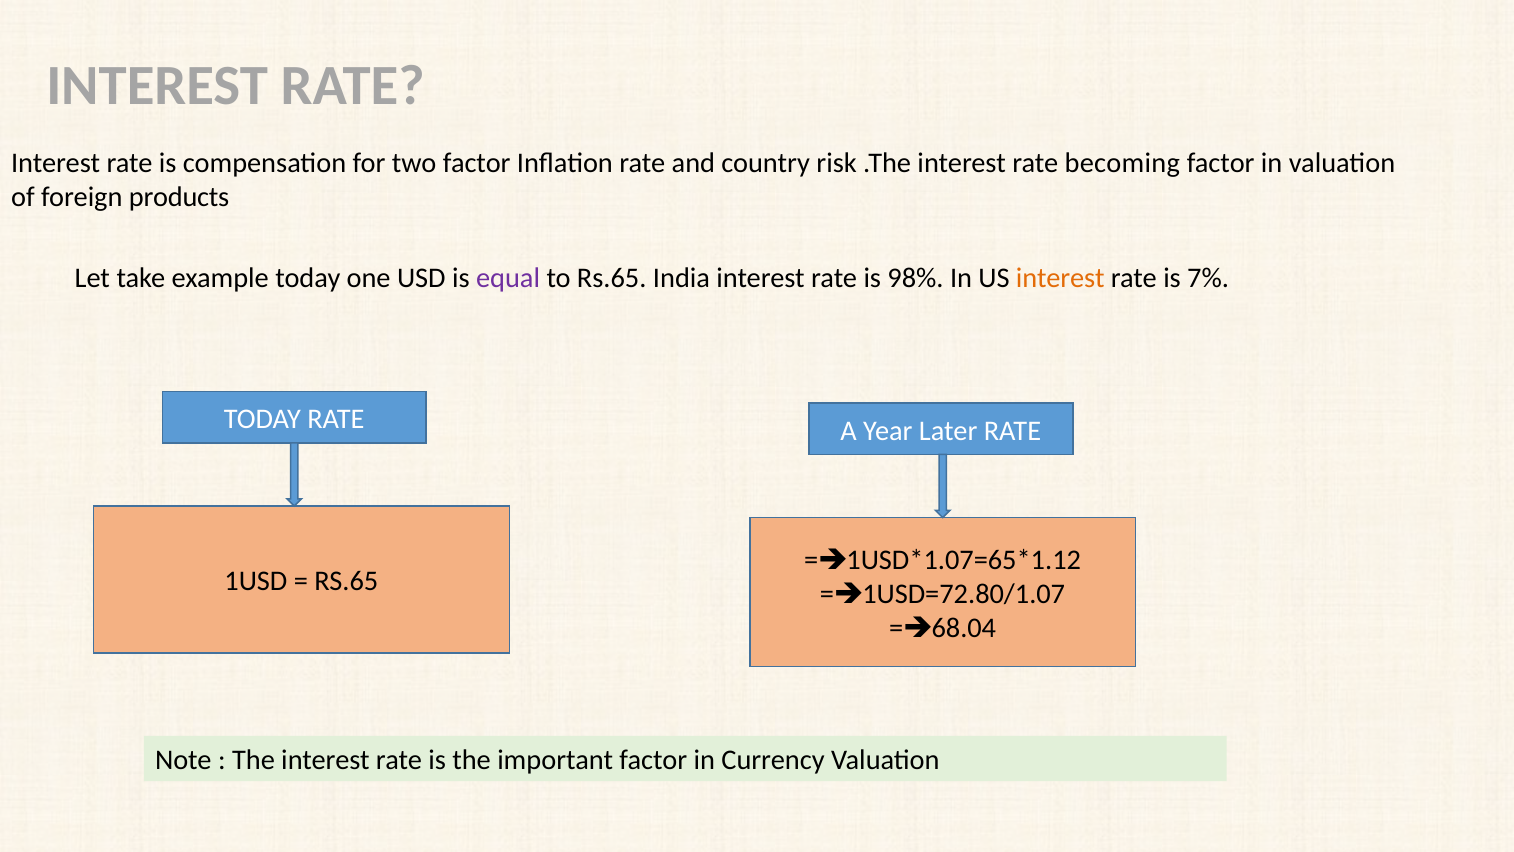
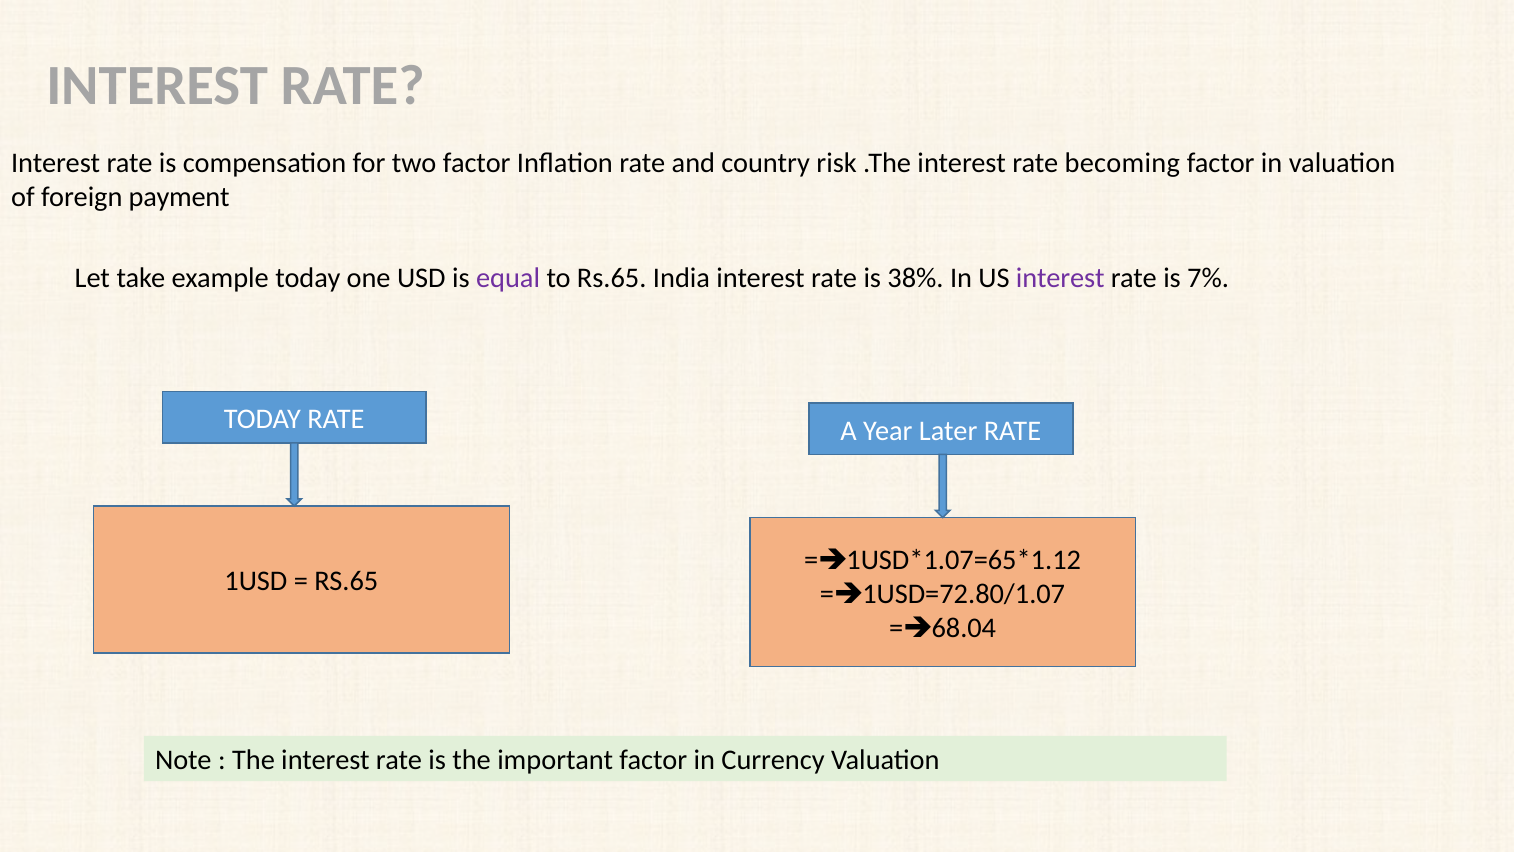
products: products -> payment (179, 197)
98%: 98% -> 38% (916, 278)
interest colour: orange -> purple (1060, 278)
